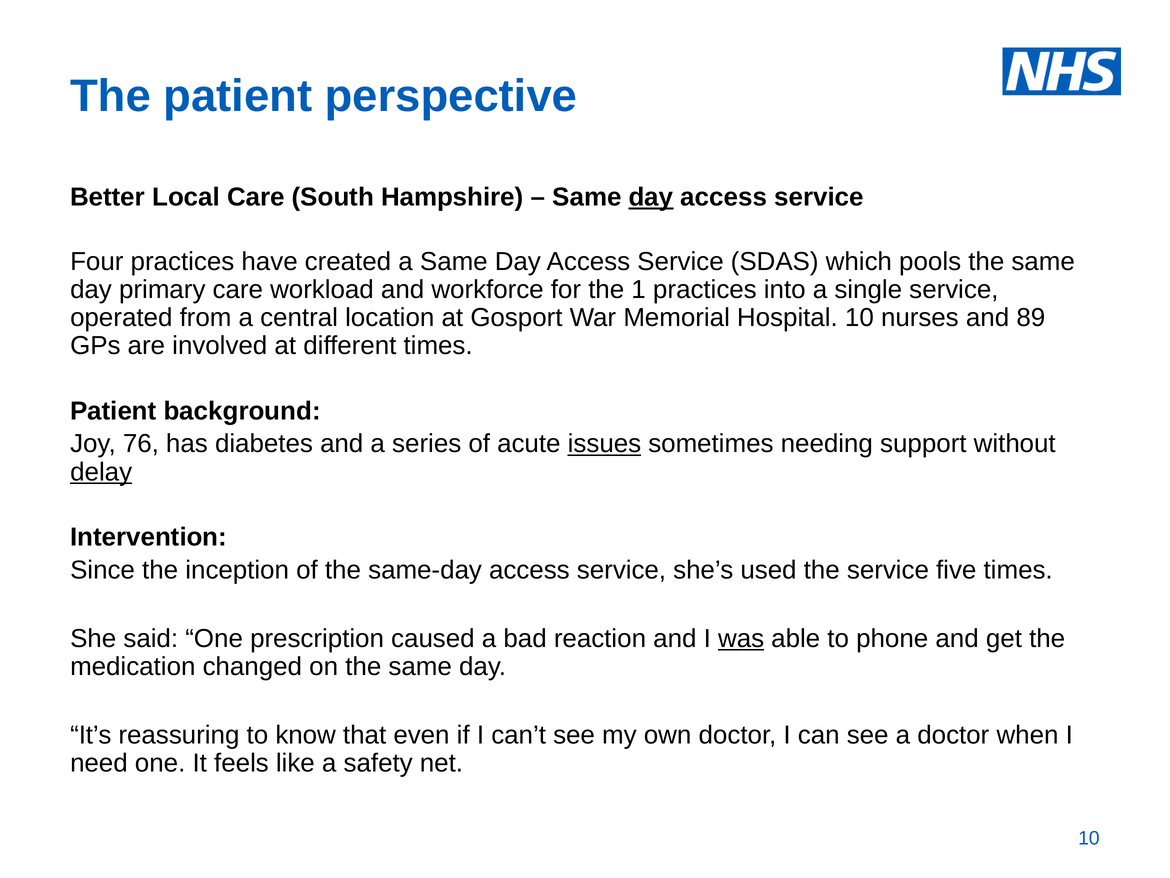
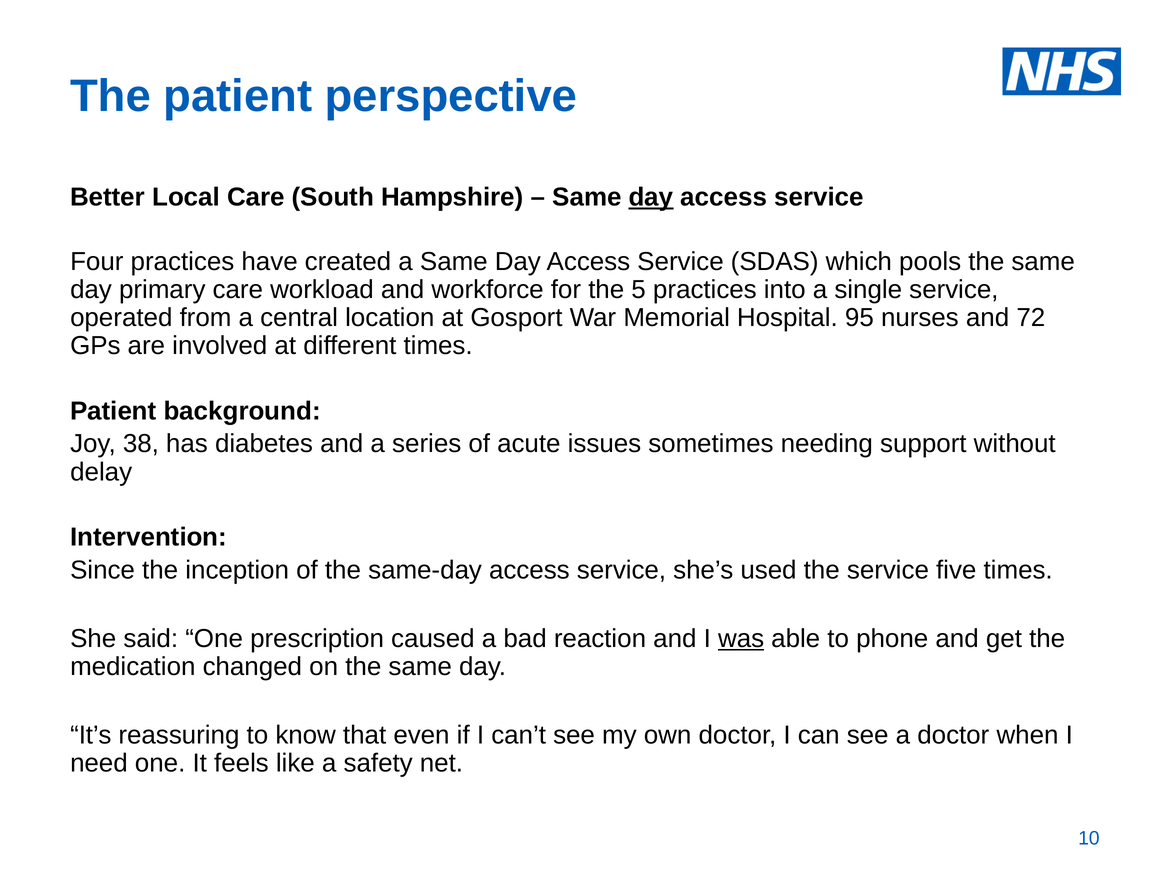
1: 1 -> 5 (639, 289)
Hospital 10: 10 -> 95 (859, 317)
89: 89 -> 72 (1031, 317)
76: 76 -> 38 (141, 444)
issues underline: present -> none (604, 444)
delay underline: present -> none (101, 472)
